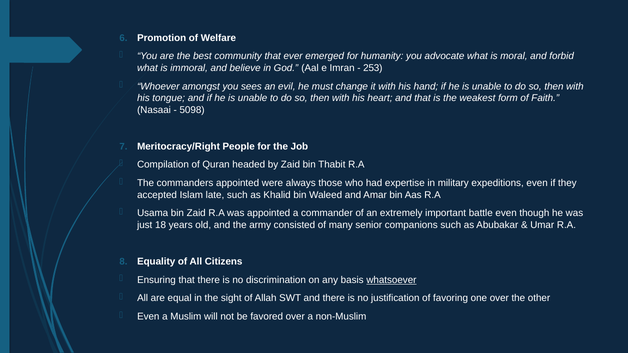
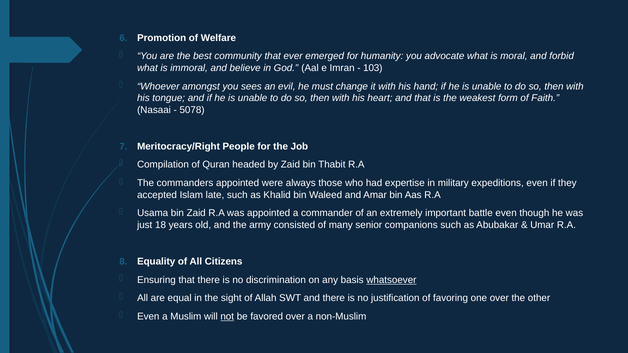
253: 253 -> 103 (373, 68)
5098: 5098 -> 5078 (192, 110)
not underline: none -> present (227, 317)
